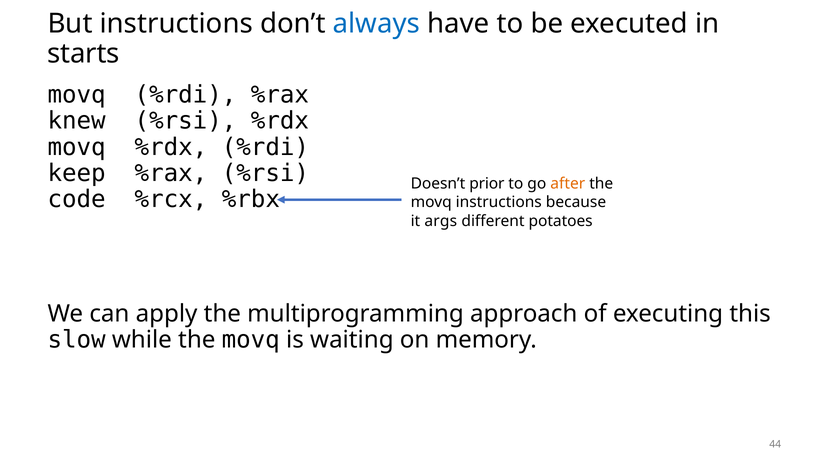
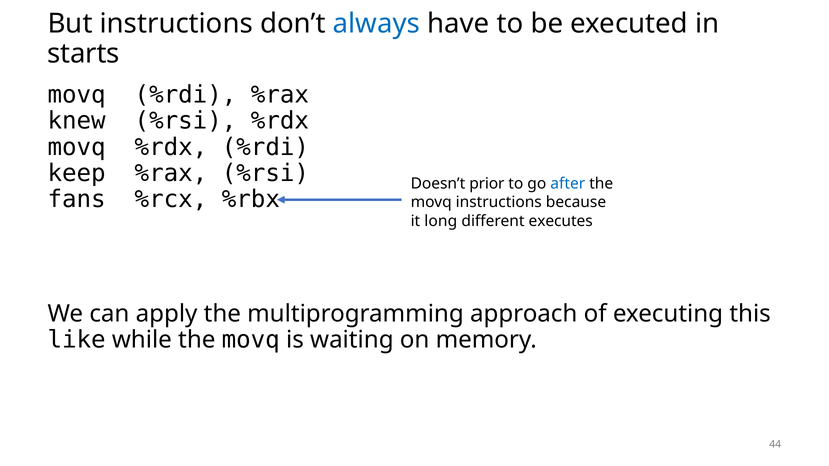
after colour: orange -> blue (568, 184)
code: code -> fans (77, 199)
args: args -> long (441, 221)
potatoes: potatoes -> executes (561, 221)
slow: slow -> like (77, 340)
